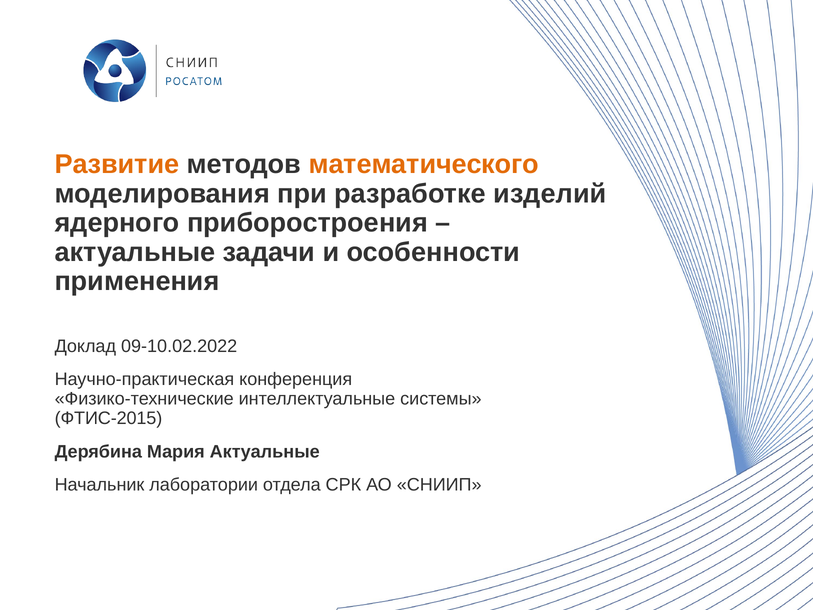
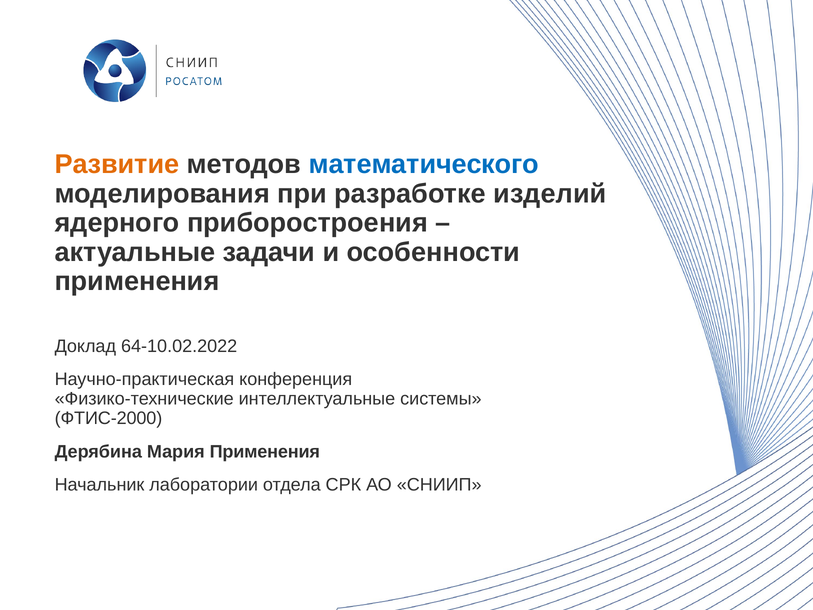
математического colour: orange -> blue (424, 164)
09-10.02.2022: 09-10.02.2022 -> 64-10.02.2022 (179, 346)
ФТИС-2015: ФТИС-2015 -> ФТИС-2000 (108, 418)
Мария Актуальные: Актуальные -> Применения (265, 451)
